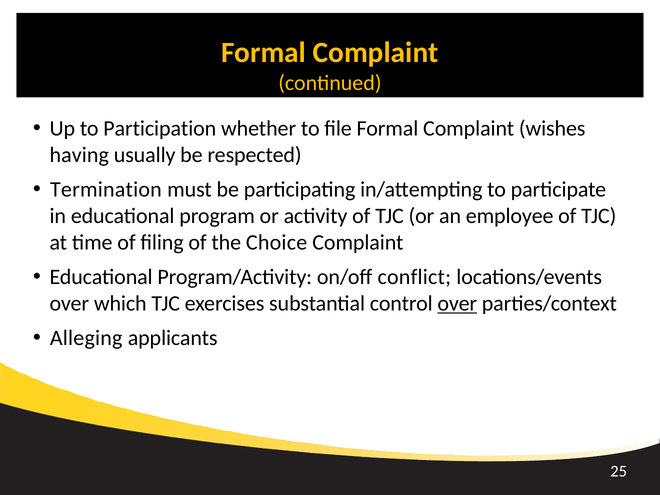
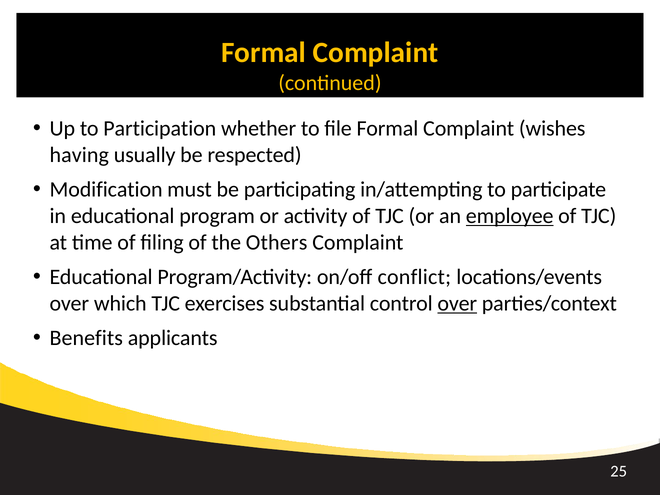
Termination: Termination -> Modification (106, 190)
employee underline: none -> present (510, 216)
Choice: Choice -> Others (277, 242)
Alleging: Alleging -> Benefits (86, 338)
